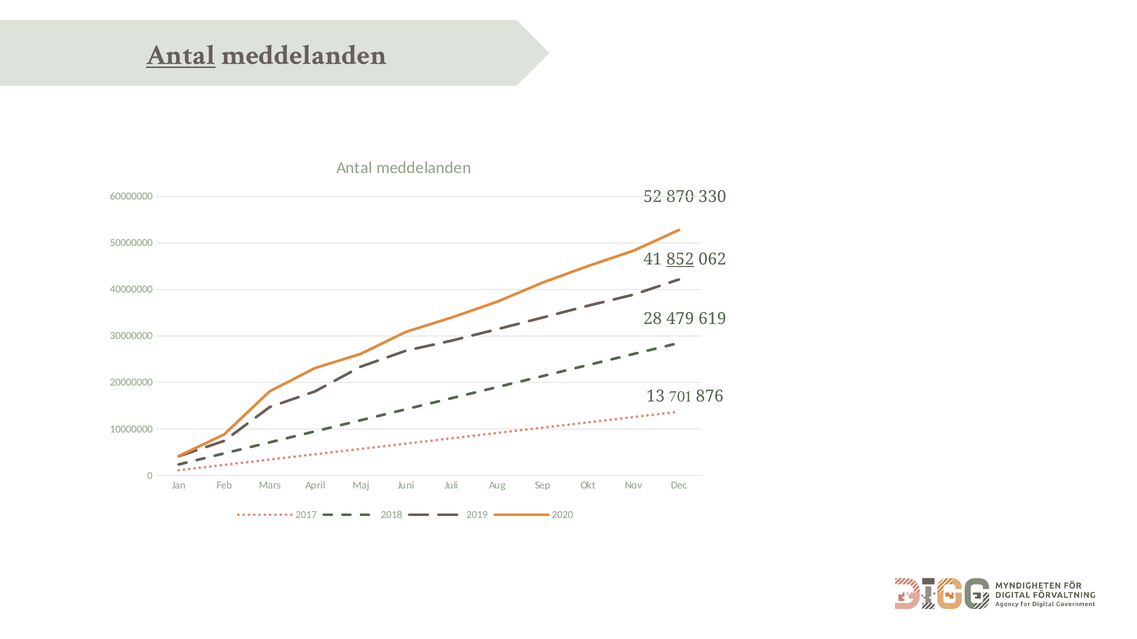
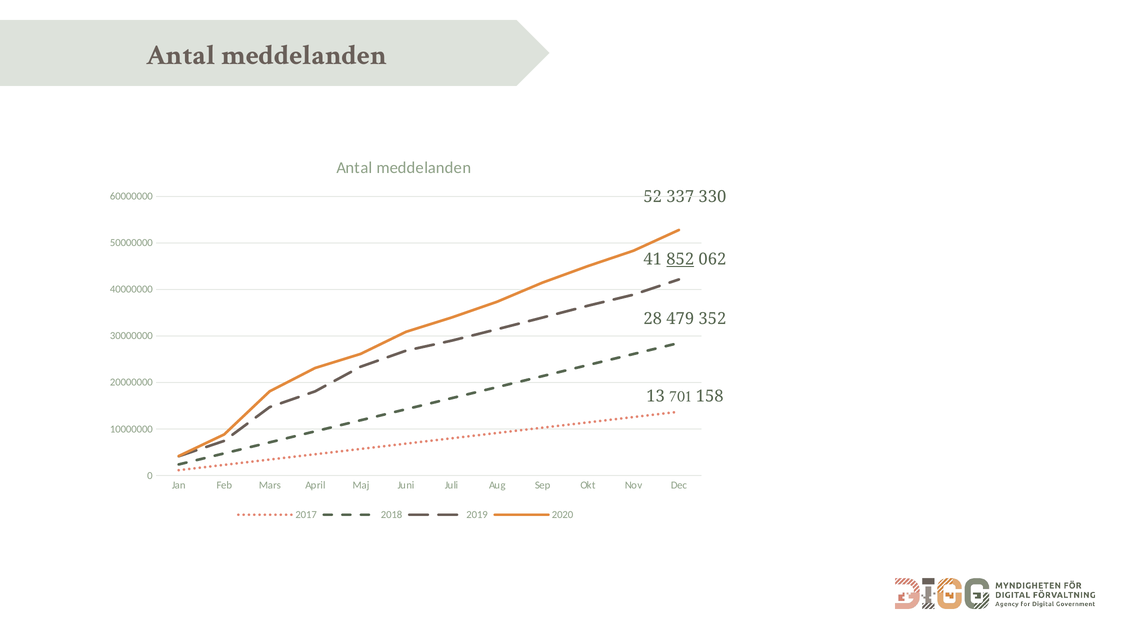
Antal underline: present -> none (181, 55)
870: 870 -> 337 (680, 197)
619: 619 -> 352 (712, 319)
876: 876 -> 158 (710, 397)
